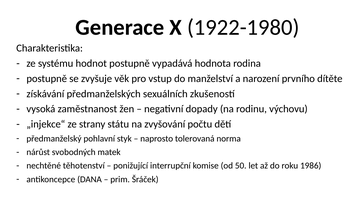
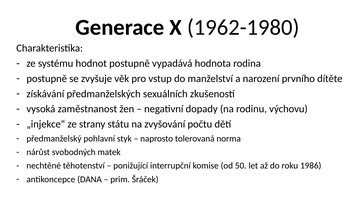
1922-1980: 1922-1980 -> 1962-1980 (243, 27)
